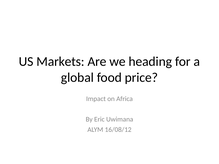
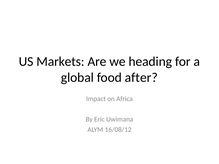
price: price -> after (141, 78)
